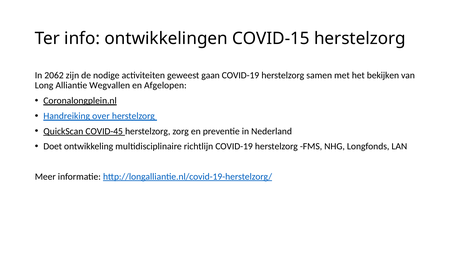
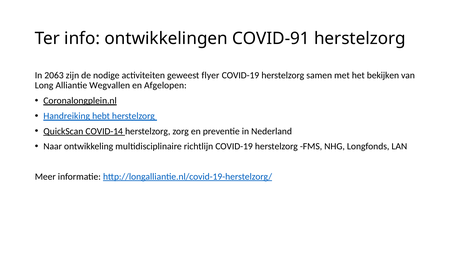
COVID-15: COVID-15 -> COVID-91 (271, 38)
2062: 2062 -> 2063 (54, 75)
gaan: gaan -> flyer (210, 75)
over: over -> hebt (101, 116)
COVID-45: COVID-45 -> COVID-14 (104, 131)
Doet: Doet -> Naar (53, 146)
